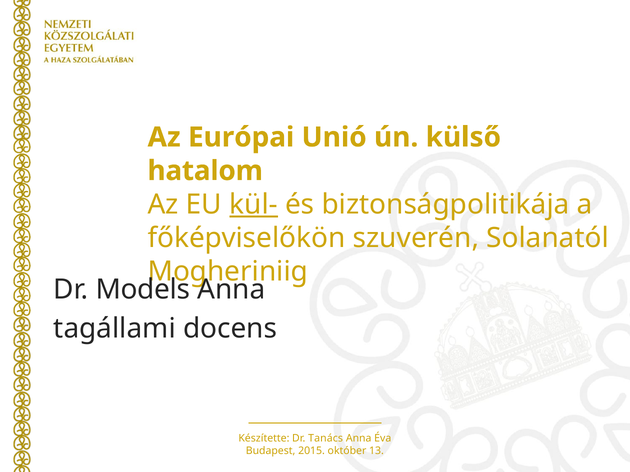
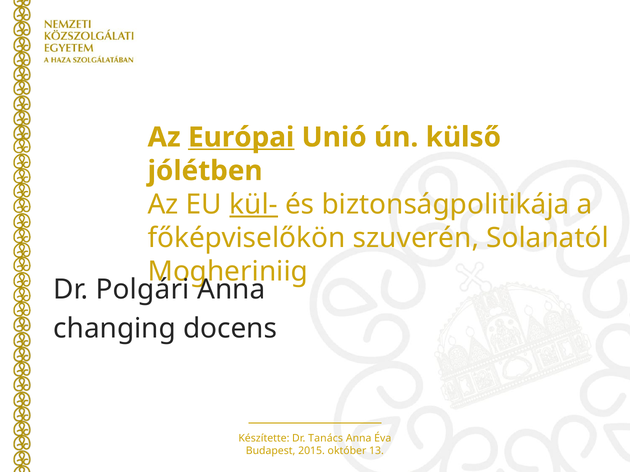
Európai underline: none -> present (241, 137)
hatalom: hatalom -> jólétben (205, 171)
Models: Models -> Polgári (143, 290)
tagállami: tagállami -> changing (115, 329)
